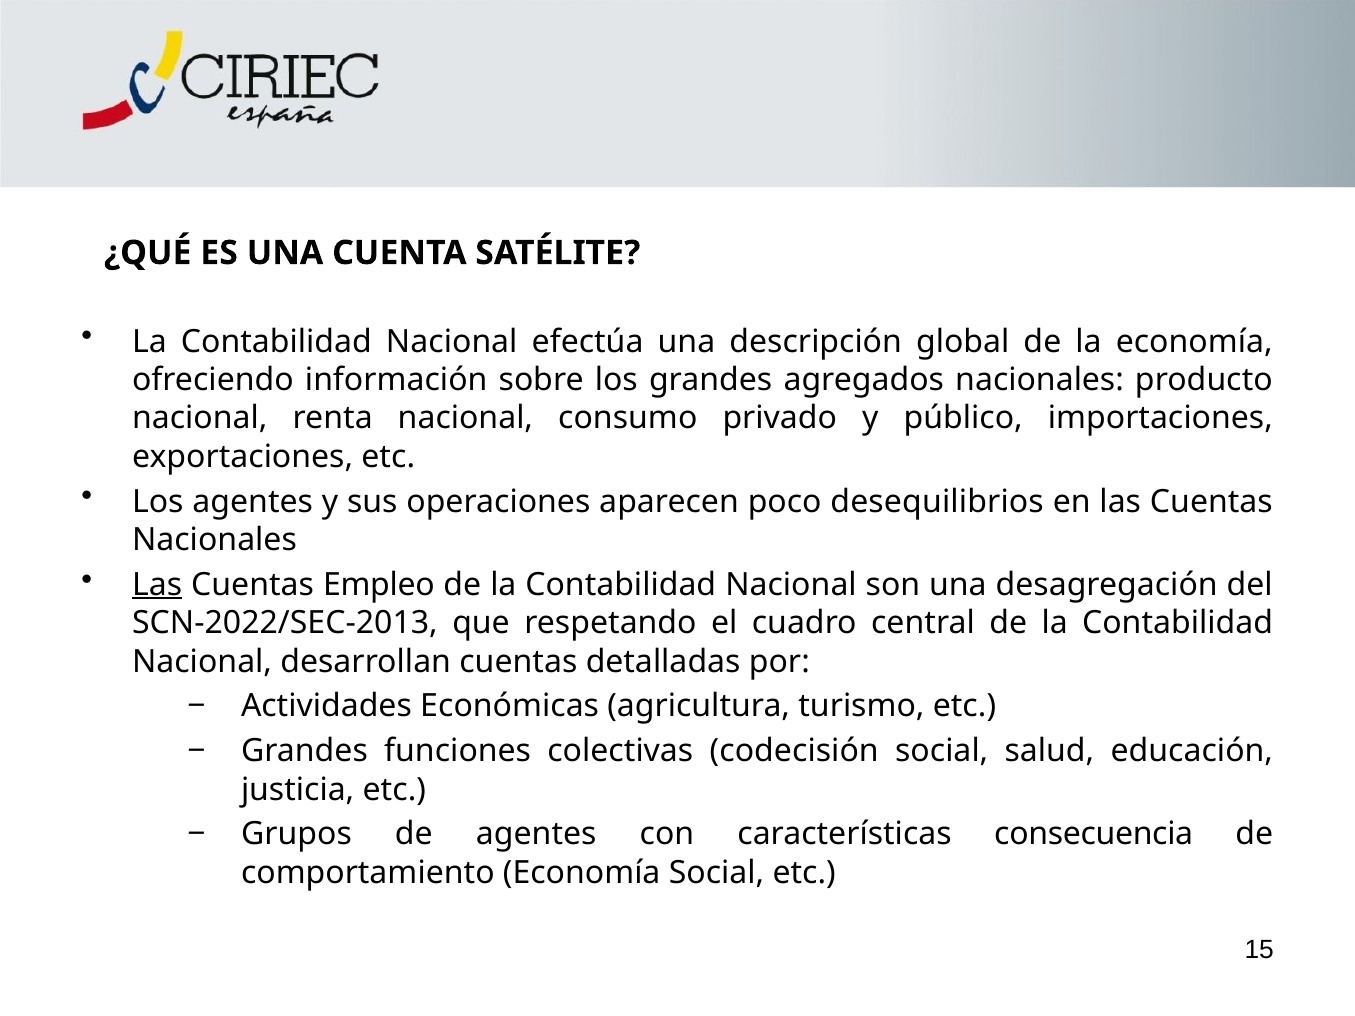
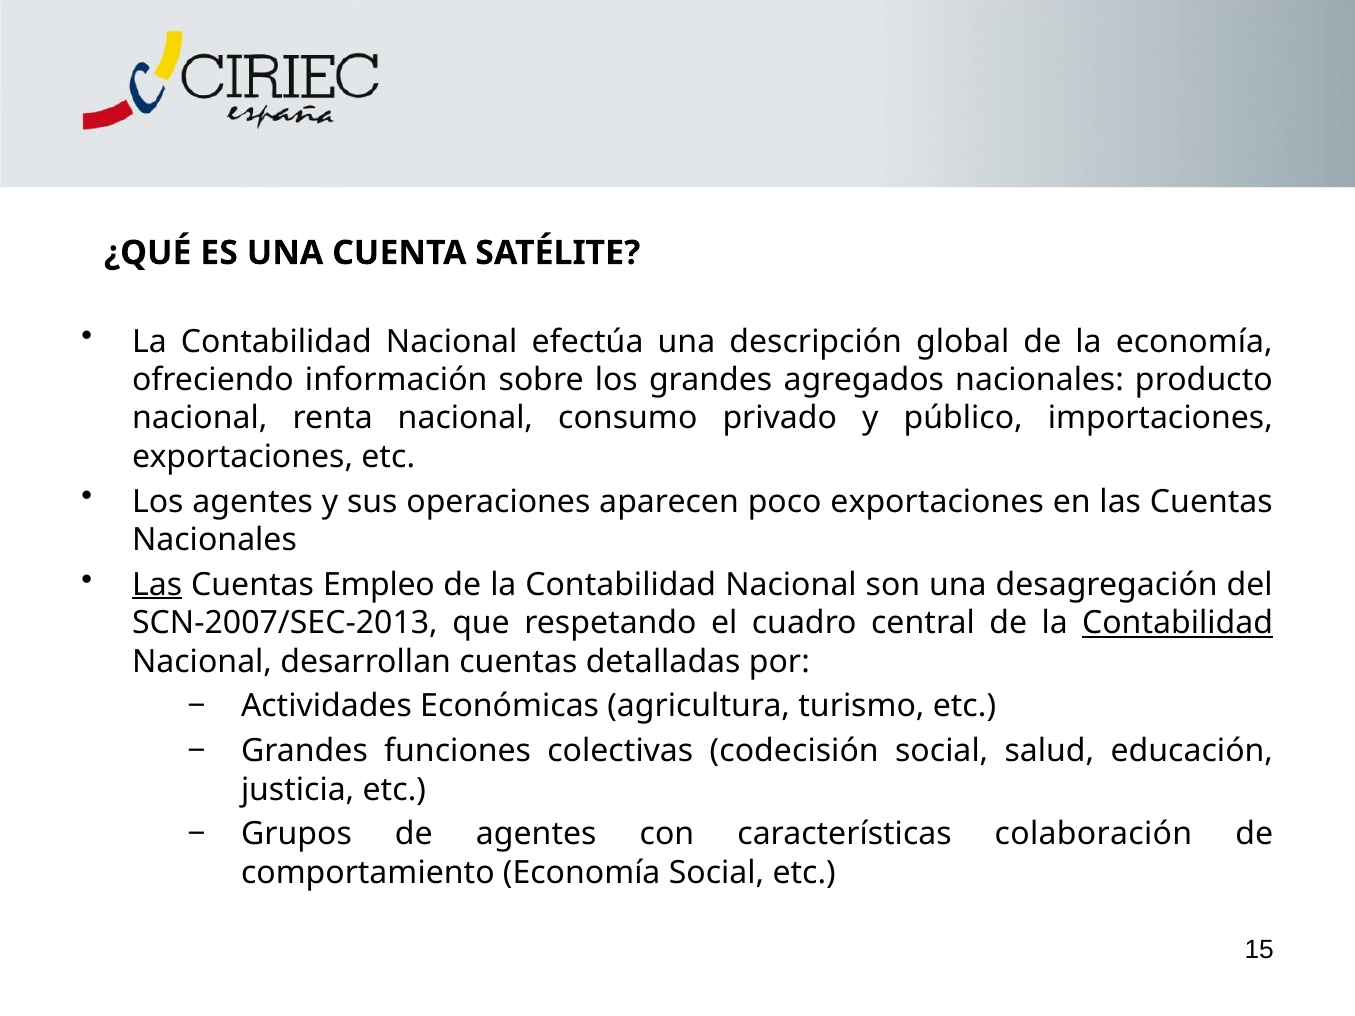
poco desequilibrios: desequilibrios -> exportaciones (937, 502)
SCN-2022/SEC-2013: SCN-2022/SEC-2013 -> SCN-2007/SEC-2013 (285, 623)
Contabilidad underline: none -> present (1178, 623)
consecuencia: consecuencia -> colaboración (1093, 834)
